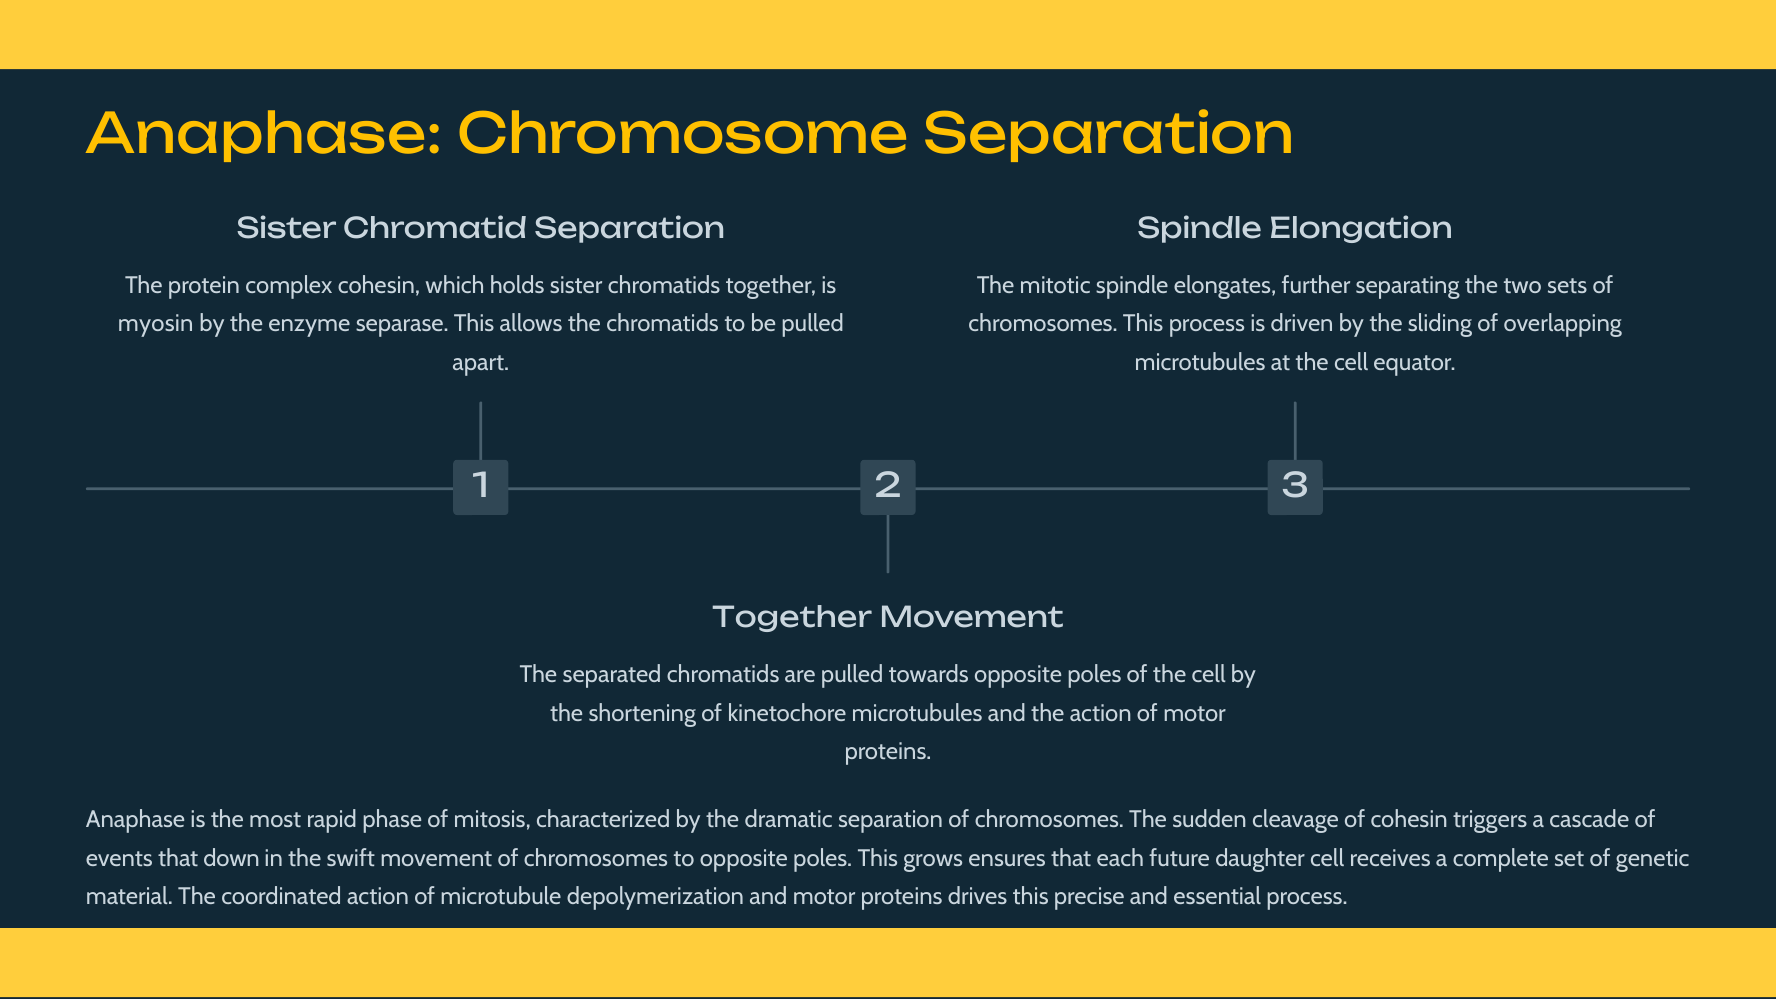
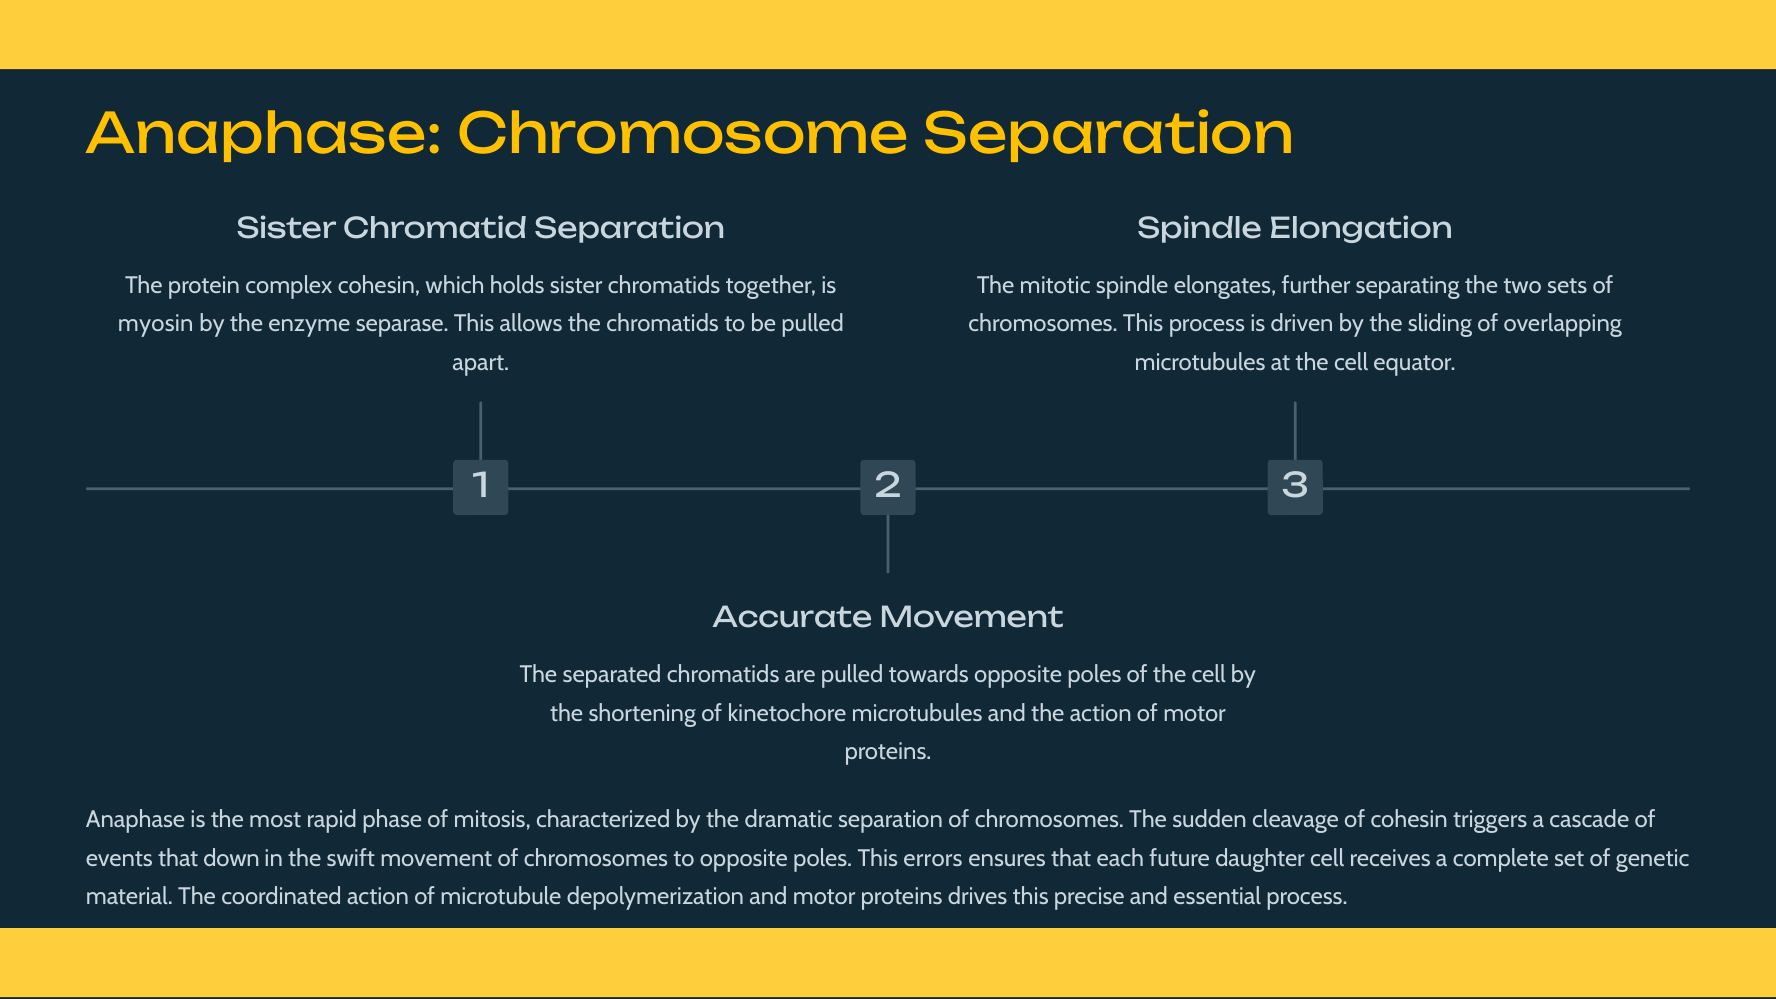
Together: Together -> Accurate (792, 618)
grows: grows -> errors (933, 858)
